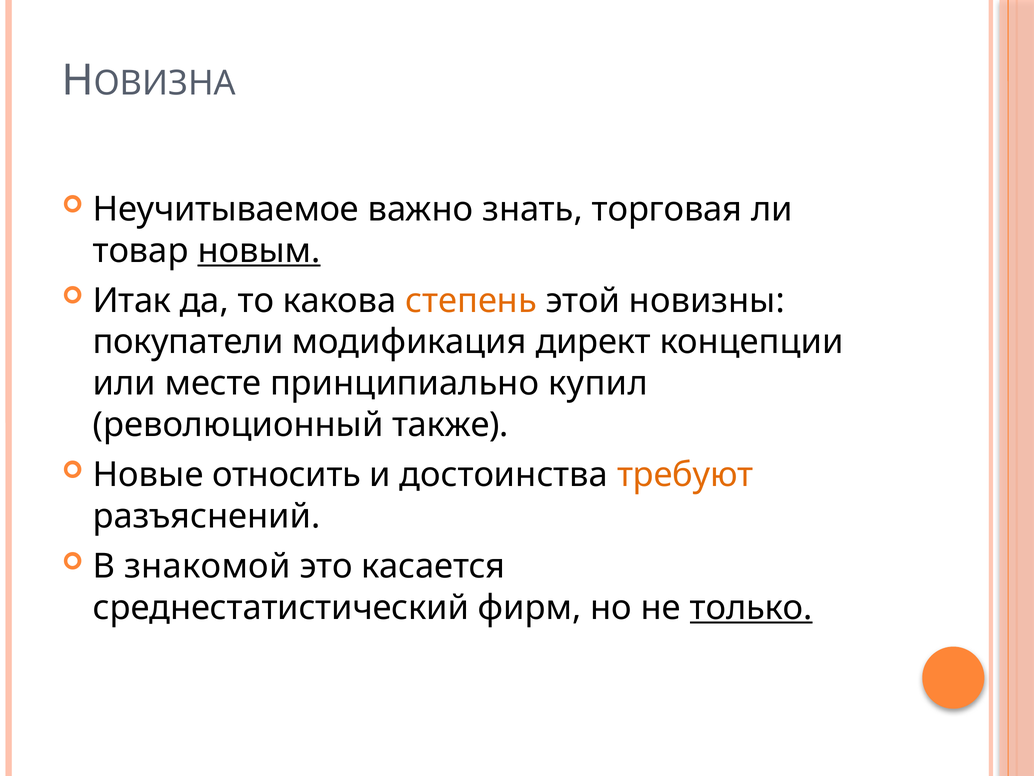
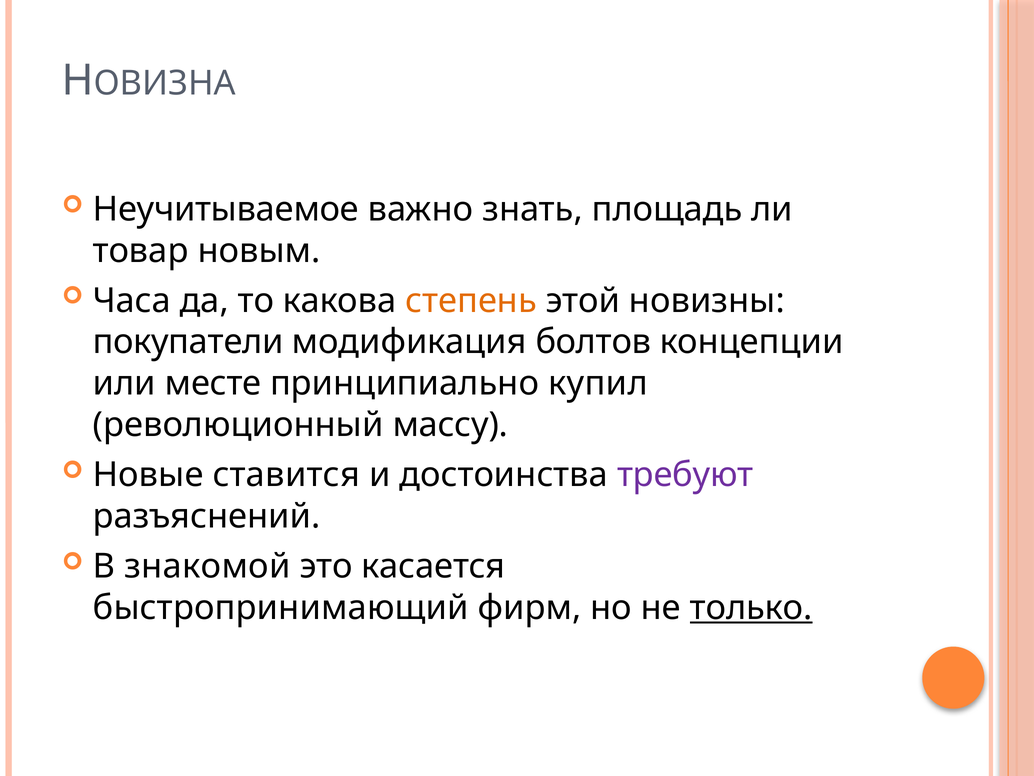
торговая: торговая -> площадь (667, 209)
новым underline: present -> none (259, 251)
Итак: Итак -> Часа (132, 300)
директ: директ -> болтов (593, 342)
также: также -> массу (450, 425)
относить: относить -> ставится (286, 475)
требуют colour: orange -> purple (685, 475)
среднестатистический: среднестатистический -> быстропринимающий (281, 607)
